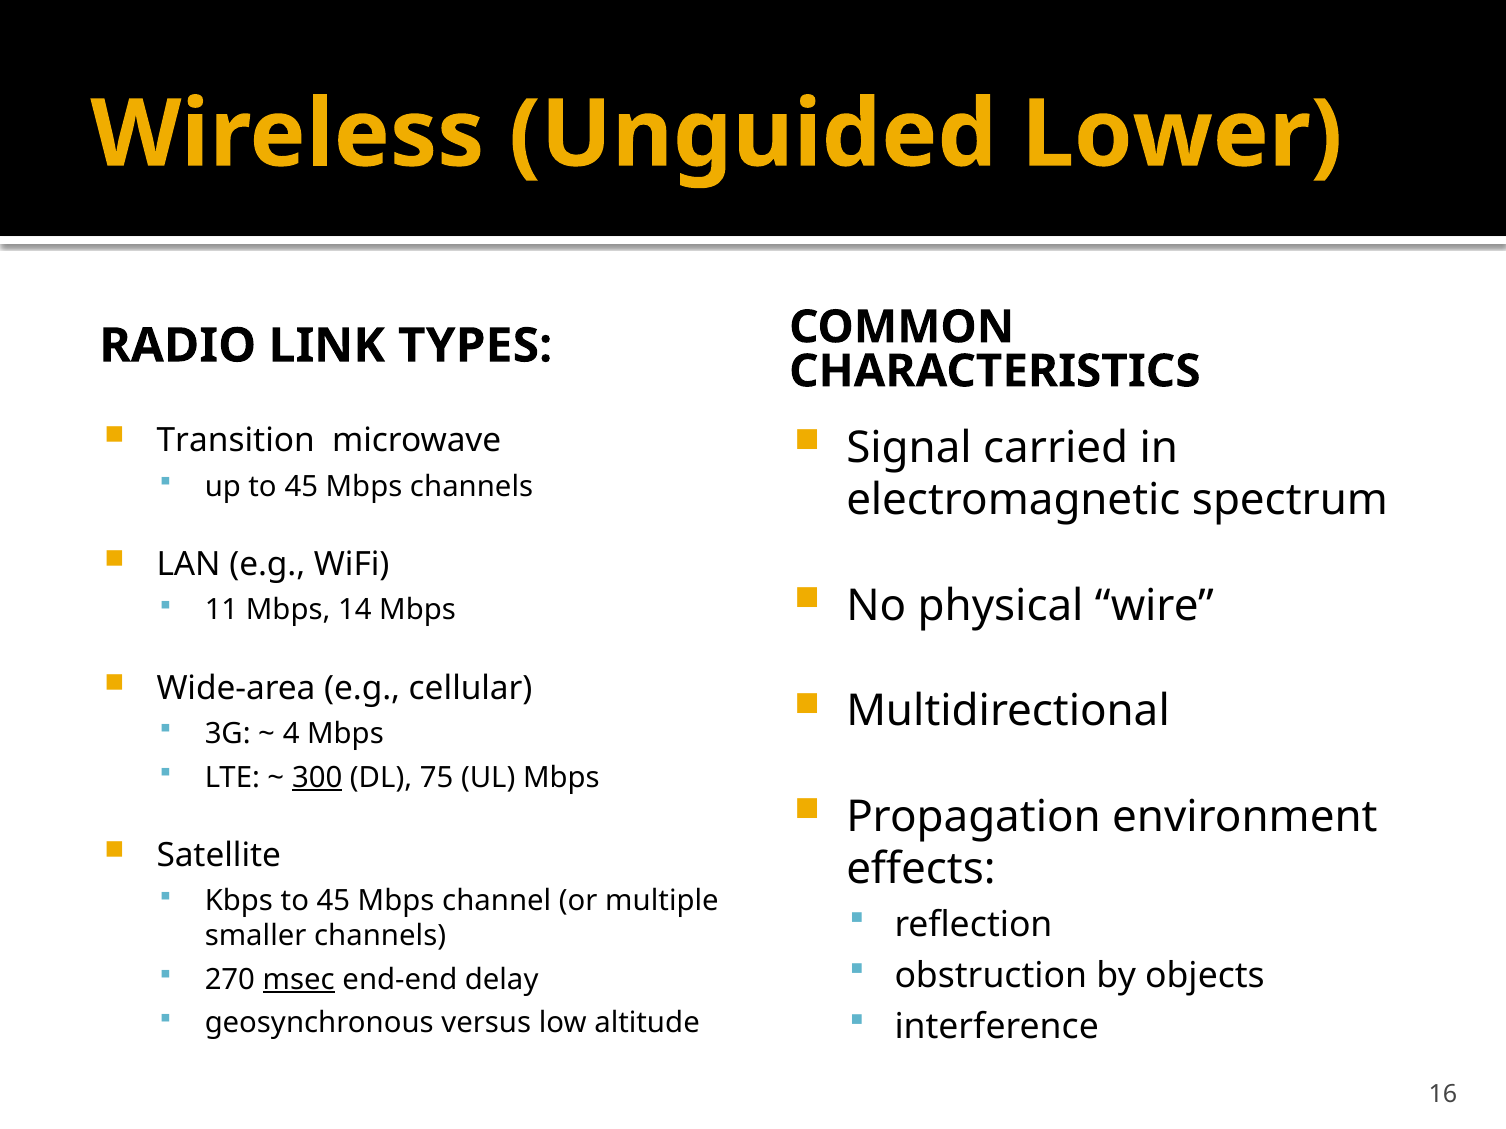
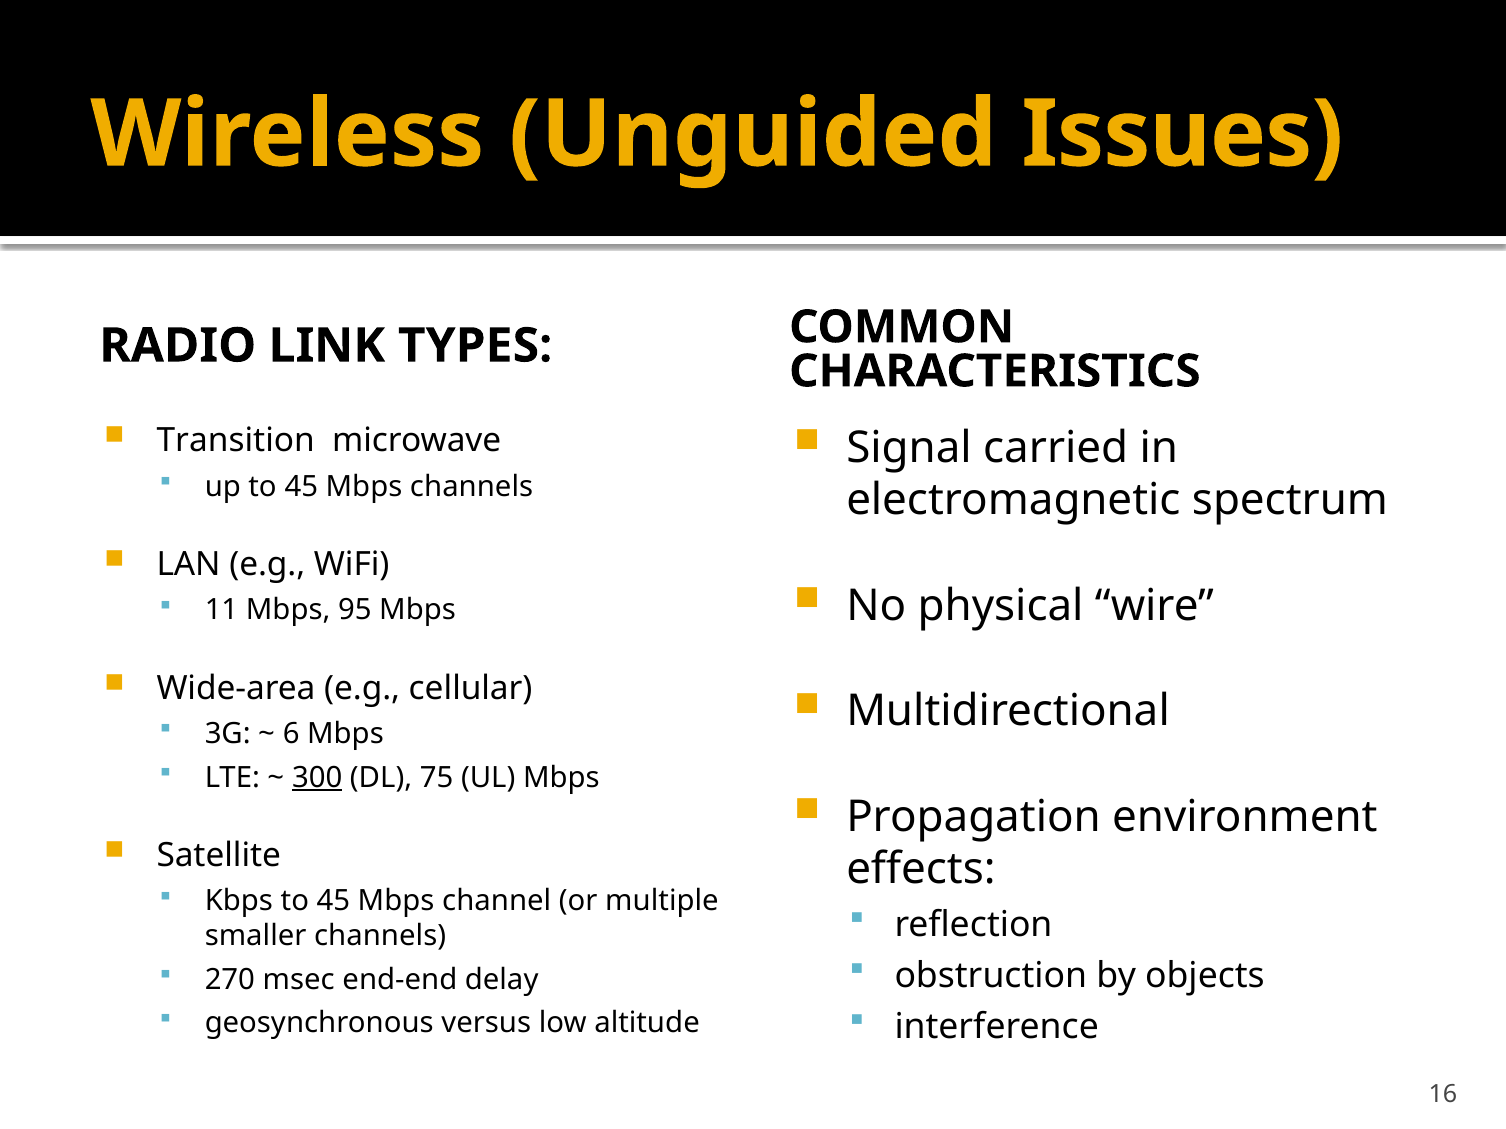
Lower: Lower -> Issues (1182, 135)
14: 14 -> 95 (355, 610)
4: 4 -> 6 (291, 734)
msec underline: present -> none (299, 980)
